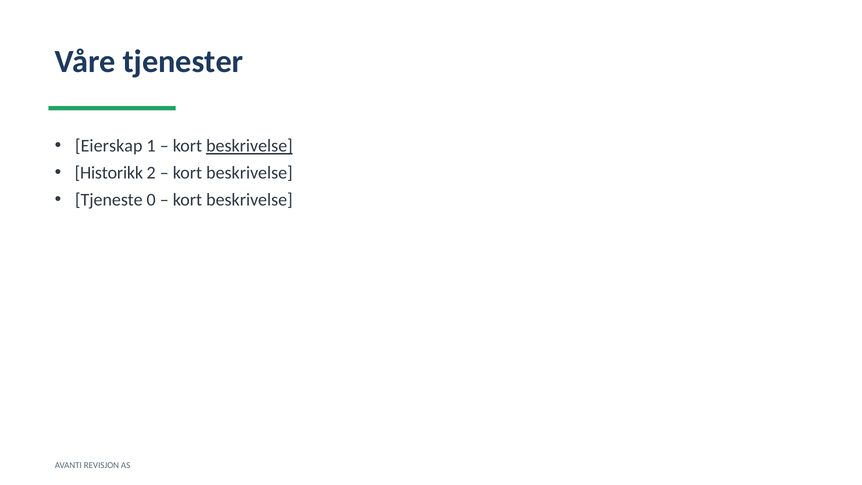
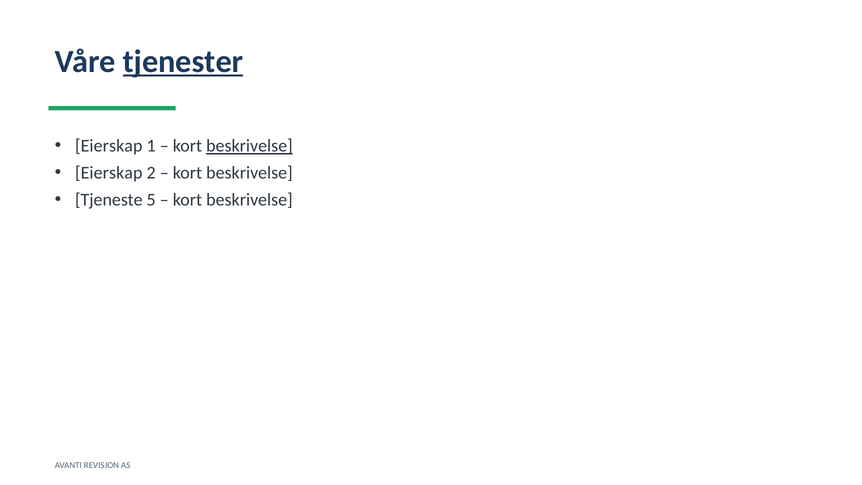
tjenester underline: none -> present (183, 62)
Historikk: Historikk -> Eierskap (109, 173)
0: 0 -> 5 (151, 200)
